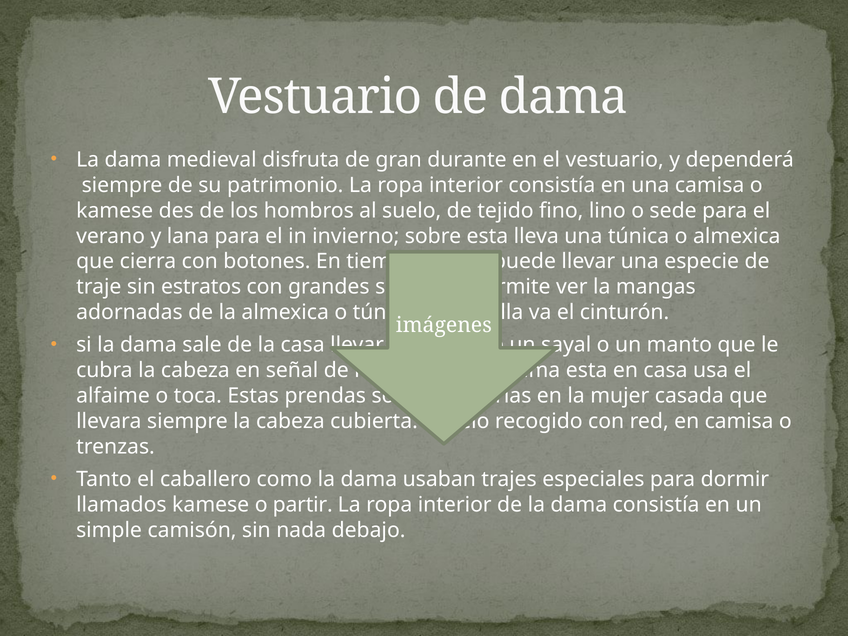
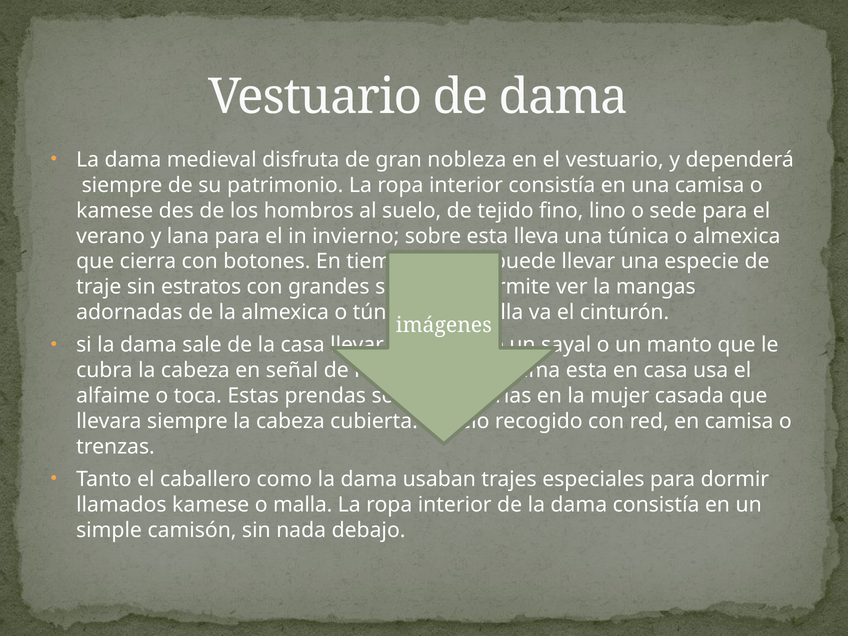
durante: durante -> nobleza (467, 160)
partir: partir -> malla (303, 505)
